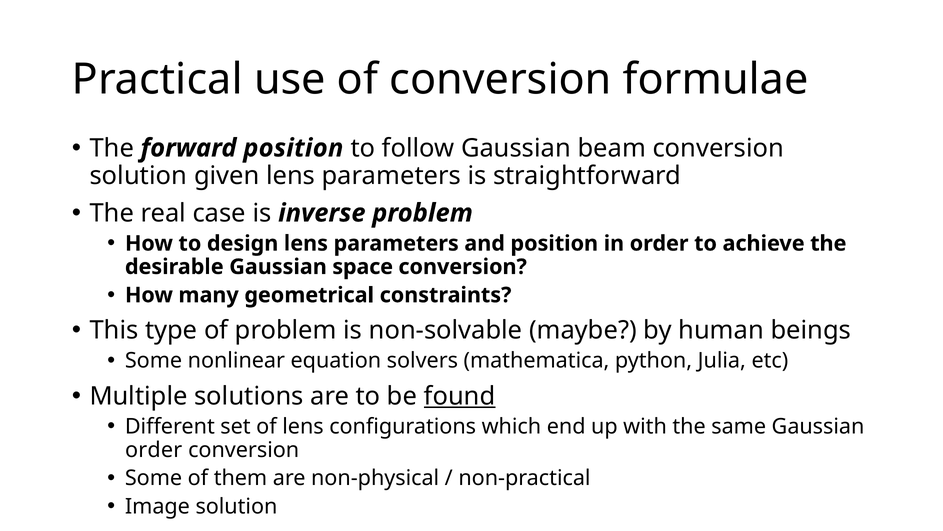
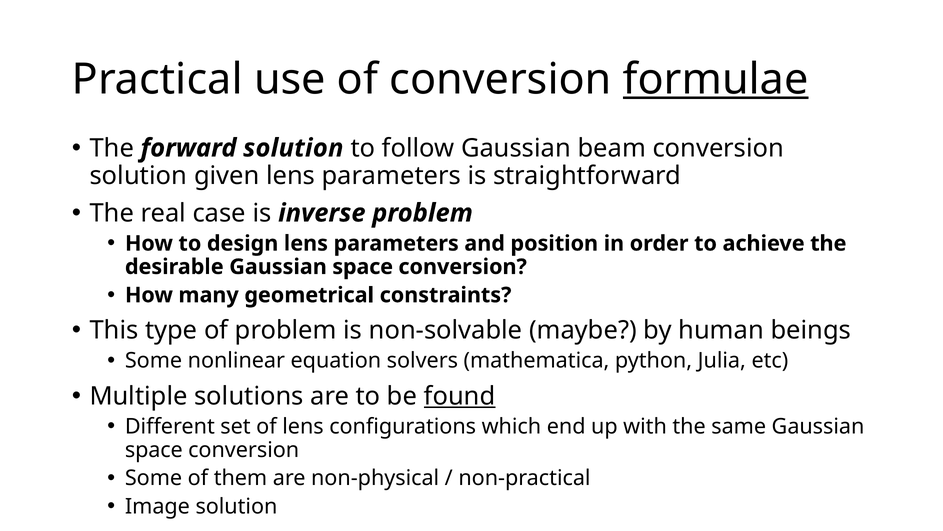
formulae underline: none -> present (716, 79)
forward position: position -> solution (293, 148)
order: order -> space (154, 449)
